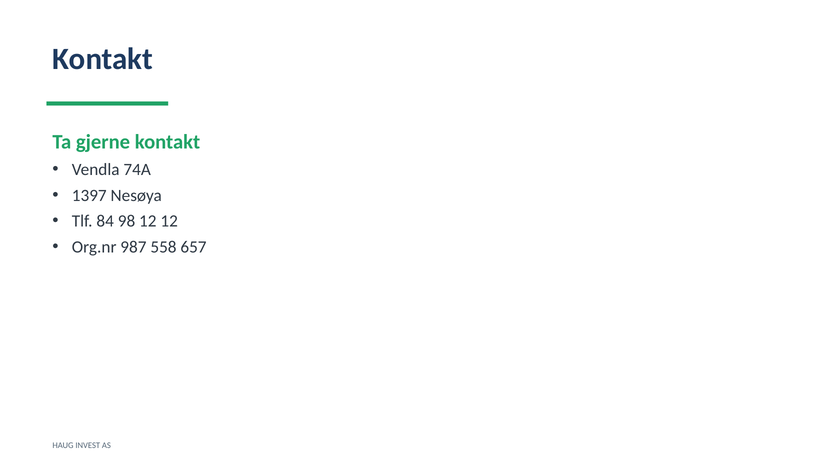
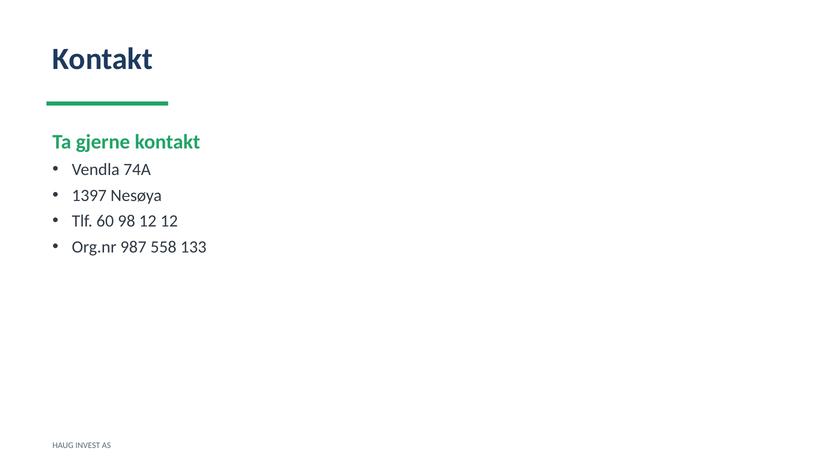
84: 84 -> 60 (105, 221)
657: 657 -> 133 (194, 247)
